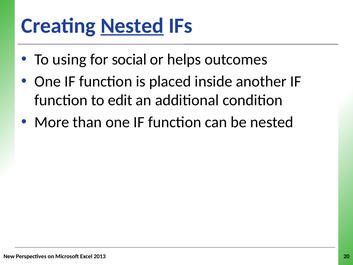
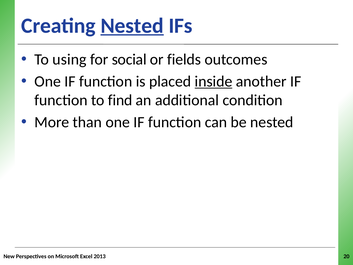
helps: helps -> fields (184, 59)
inside underline: none -> present (213, 81)
edit: edit -> find (120, 100)
